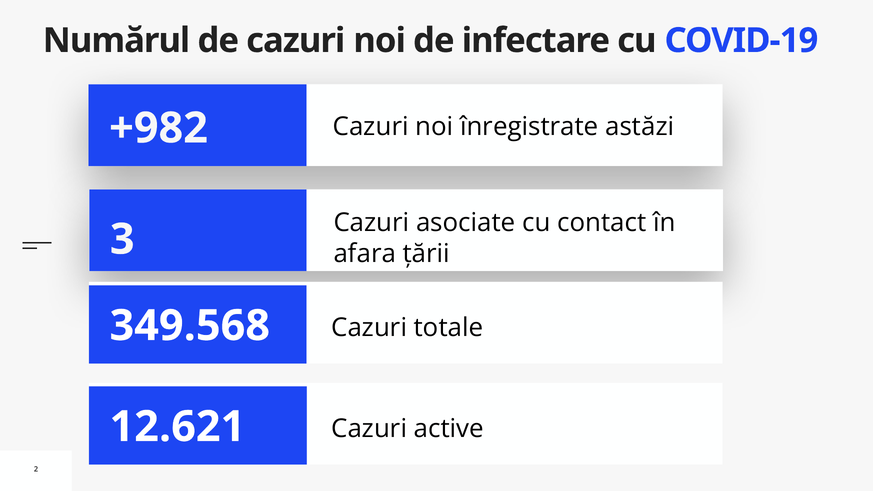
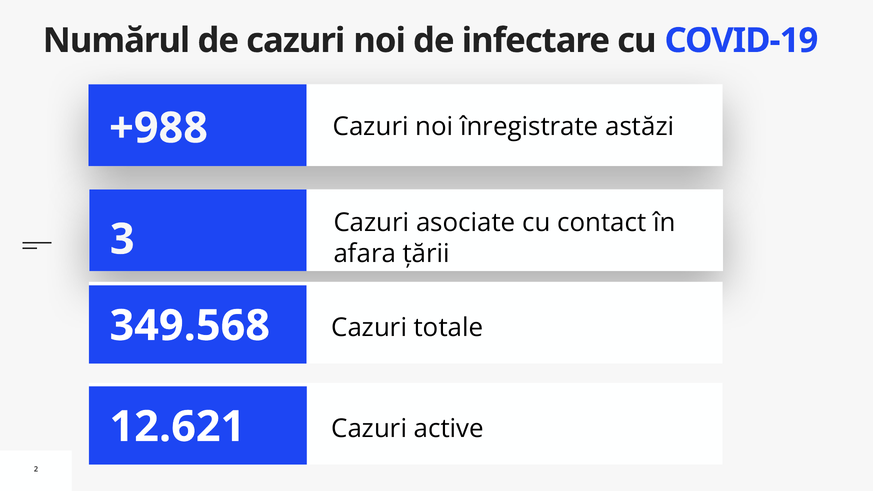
+982: +982 -> +988 (159, 128)
